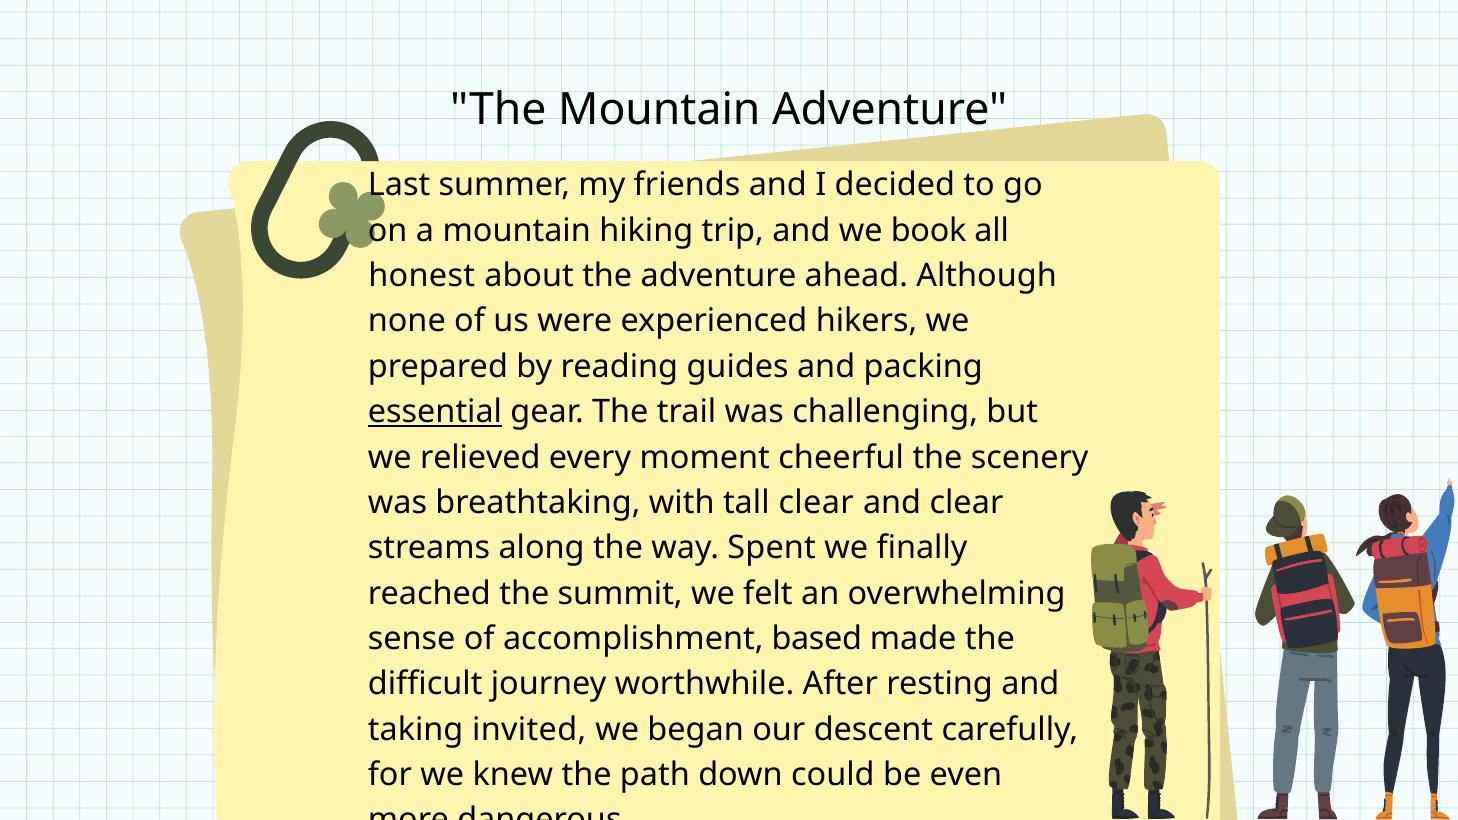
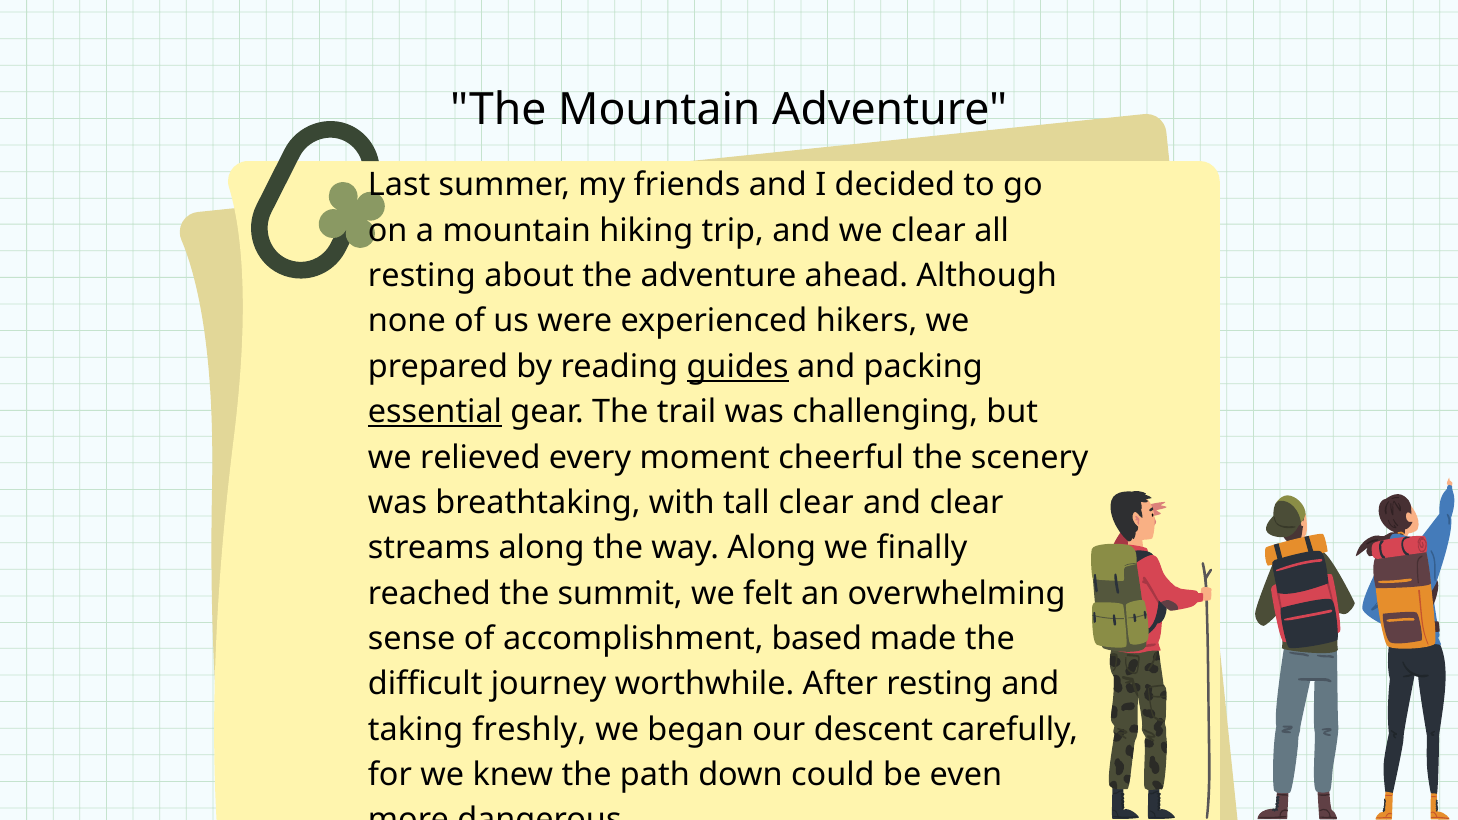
we book: book -> clear (928, 231)
honest: honest -> resting (422, 276)
guides underline: none -> present (738, 367)
way Spent: Spent -> Along (772, 548)
invited: invited -> freshly (529, 729)
